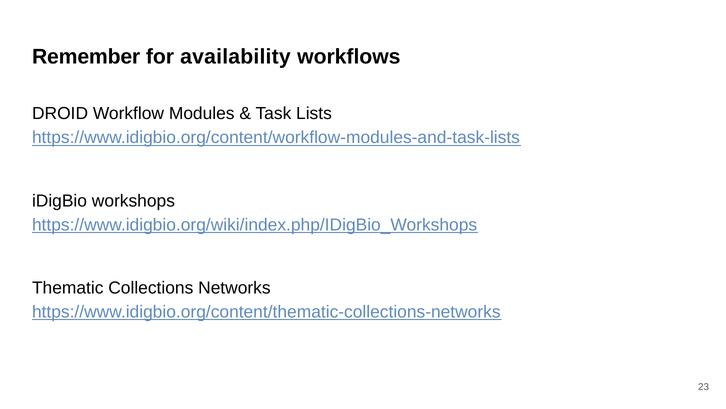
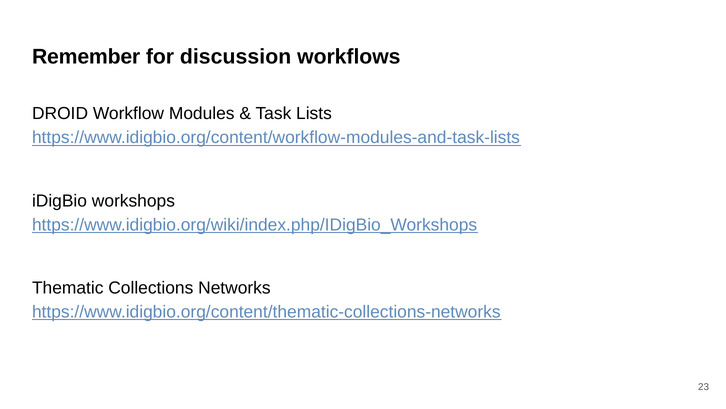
availability: availability -> discussion (236, 57)
